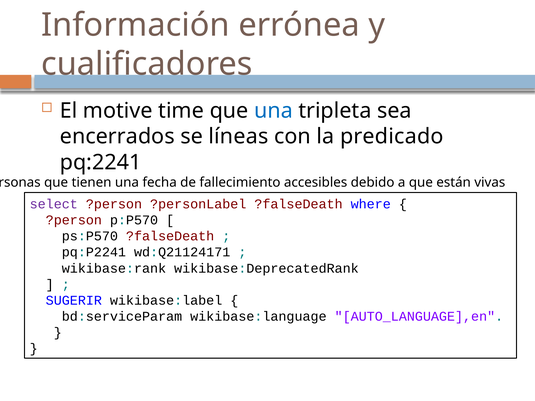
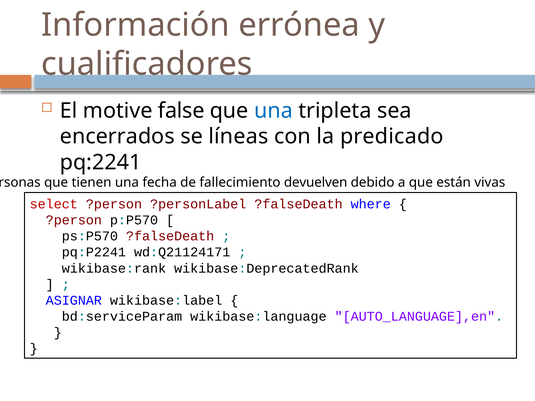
time: time -> false (181, 111)
accesibles: accesibles -> devuelven (316, 183)
select colour: purple -> red (54, 204)
SUGERIR: SUGERIR -> ASIGNAR (74, 301)
